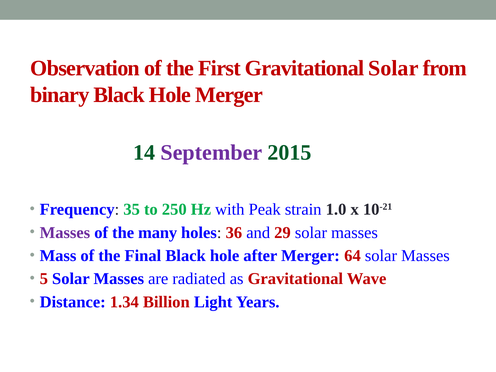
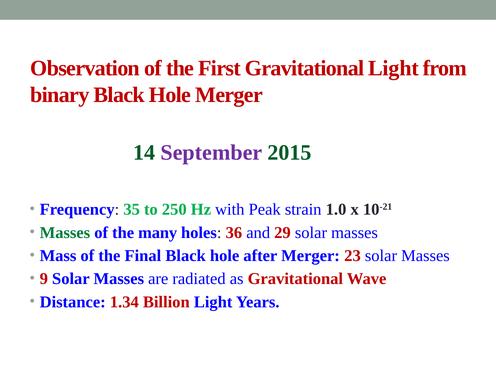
Gravitational Solar: Solar -> Light (393, 68)
Masses colour: purple -> green (65, 233)
64: 64 -> 23 (353, 256)
5: 5 -> 9 (44, 279)
